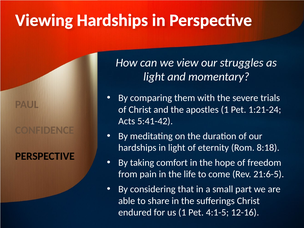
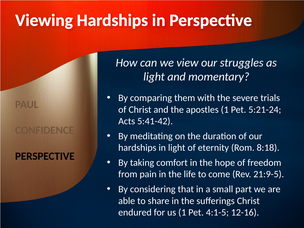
1:21-24: 1:21-24 -> 5:21-24 (265, 110)
21:6-5: 21:6-5 -> 21:9-5 (269, 174)
